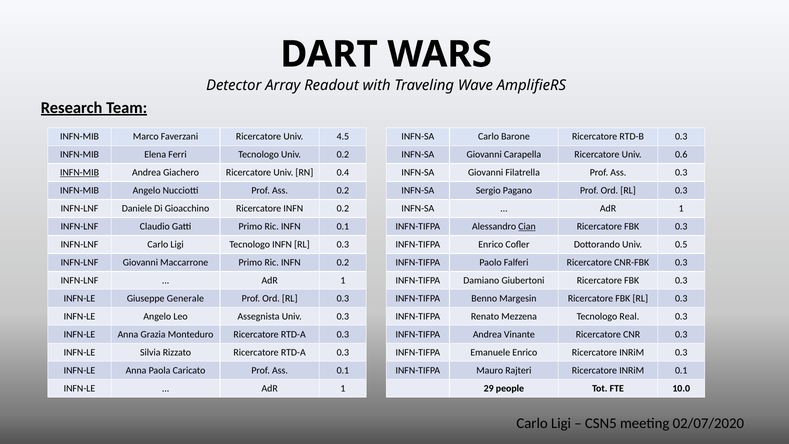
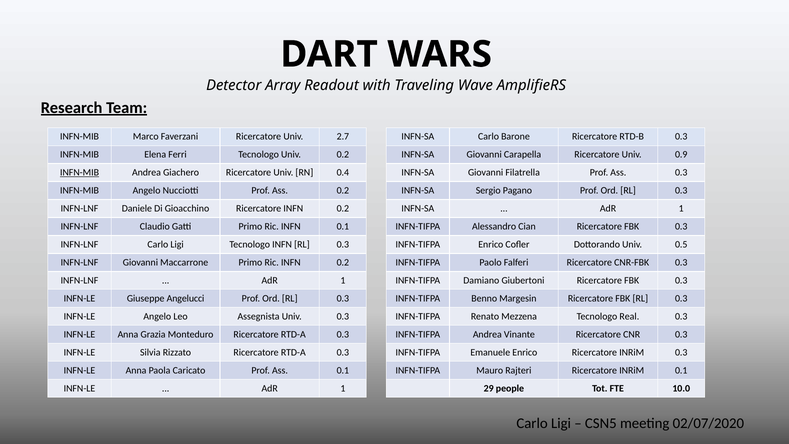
4.5: 4.5 -> 2.7 (343, 137)
0.6: 0.6 -> 0.9 (681, 155)
Cian underline: present -> none (527, 226)
Generale: Generale -> Angelucci (186, 298)
